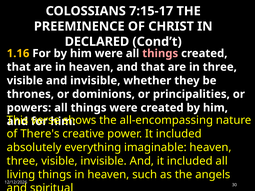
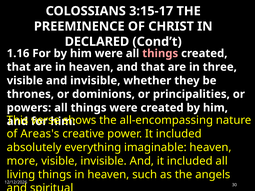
7:15-17: 7:15-17 -> 3:15-17 (151, 11)
1.16 colour: yellow -> white (18, 53)
There's: There's -> Areas's (40, 134)
three: three -> more (23, 161)
